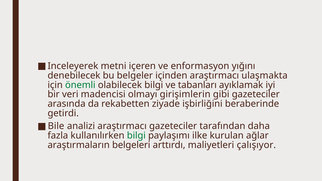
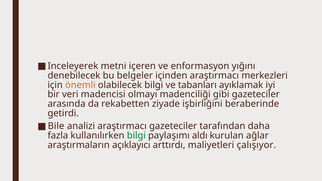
ulaşmakta: ulaşmakta -> merkezleri (265, 76)
önemli colour: green -> orange (80, 85)
girişimlerin: girişimlerin -> madenciliği (185, 94)
ilke: ilke -> aldı (200, 136)
belgeleri: belgeleri -> açıklayıcı (131, 145)
